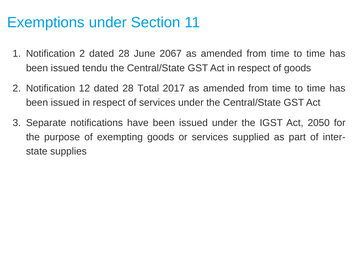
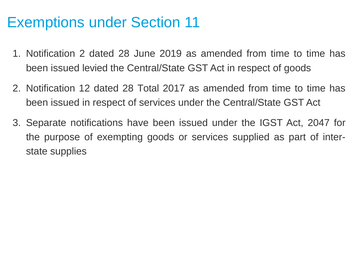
2067: 2067 -> 2019 (171, 54)
tendu: tendu -> levied (95, 68)
2050: 2050 -> 2047 (319, 123)
